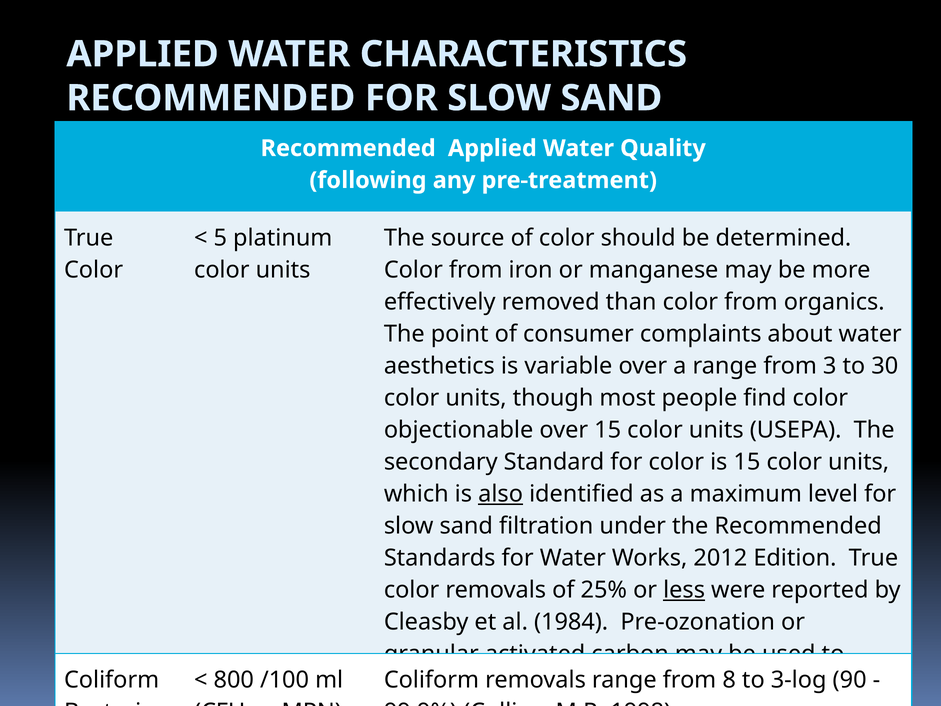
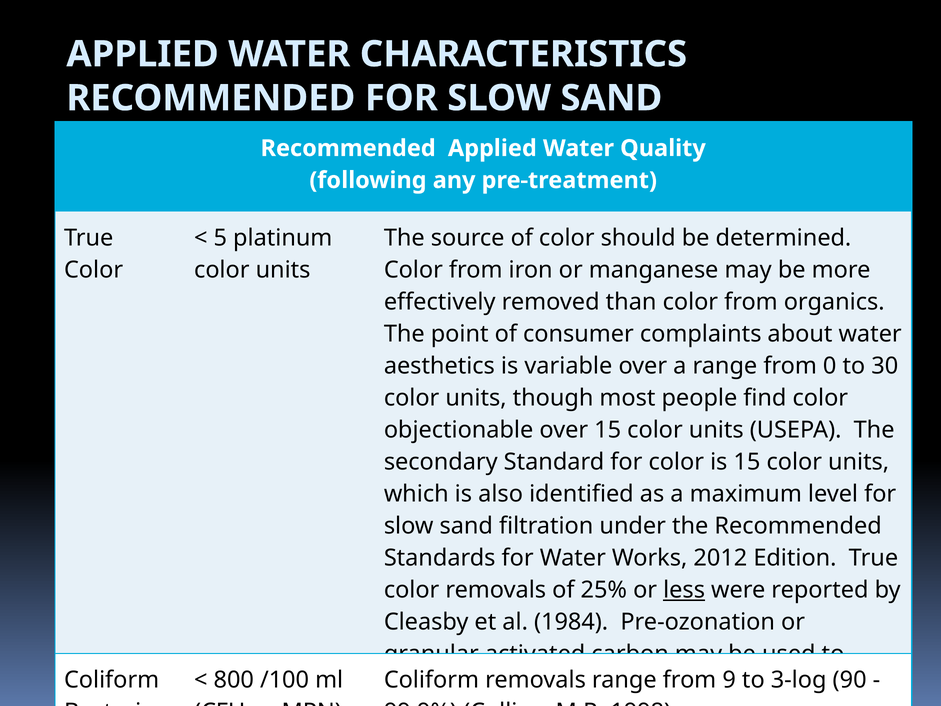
3: 3 -> 0 (830, 366)
also underline: present -> none (501, 494)
8: 8 -> 9 (729, 680)
